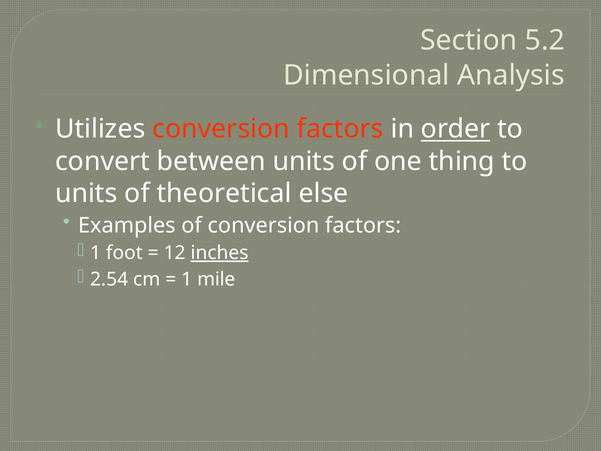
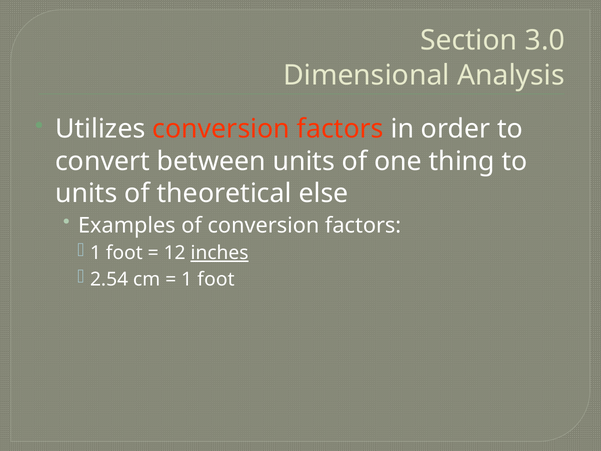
5.2: 5.2 -> 3.0 (545, 41)
order underline: present -> none (456, 129)
mile: mile -> foot (216, 279)
